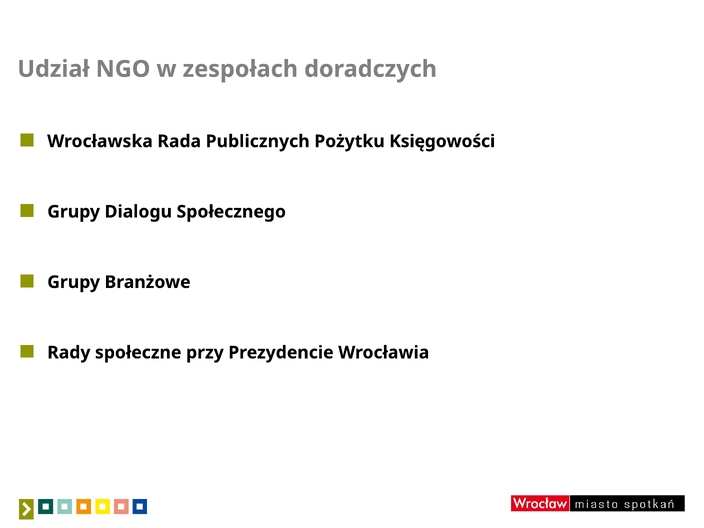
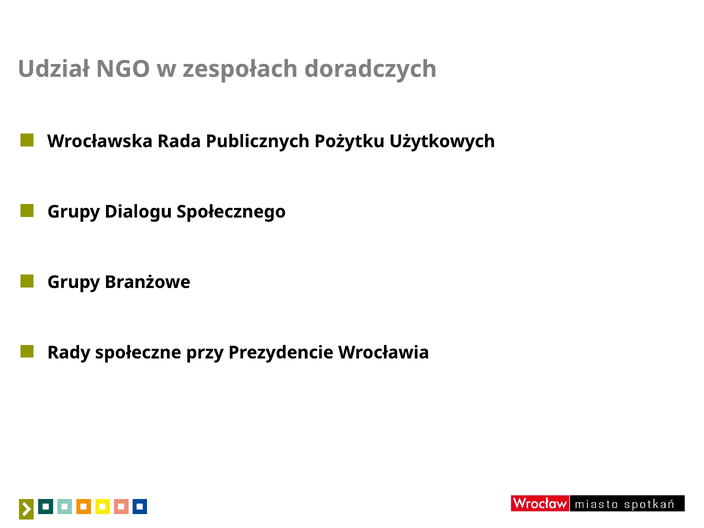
Księgowości: Księgowości -> Użytkowych (442, 141)
